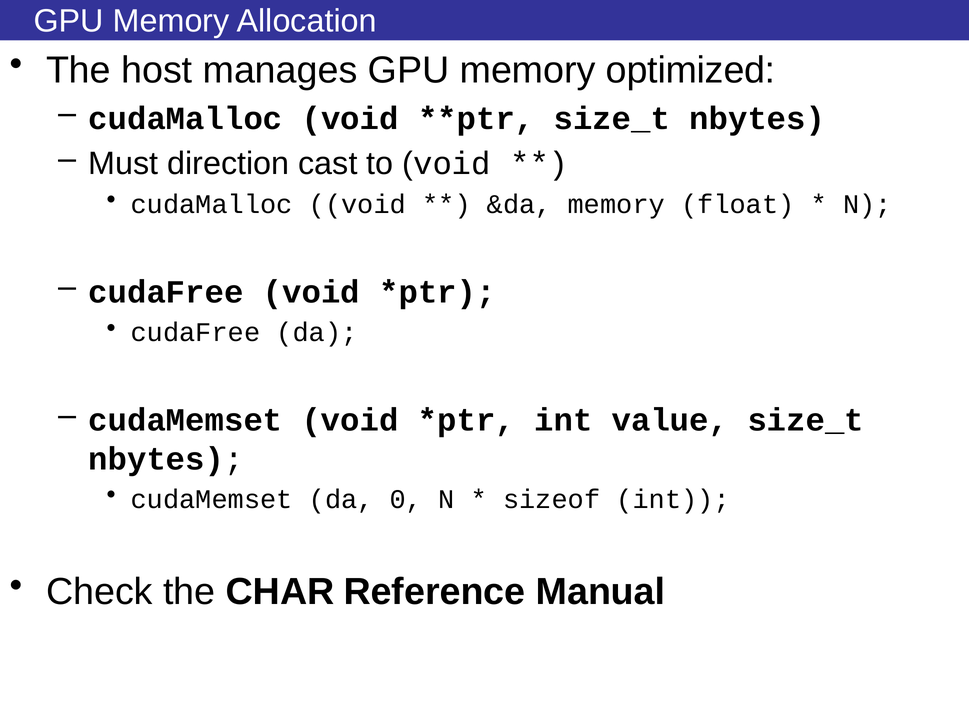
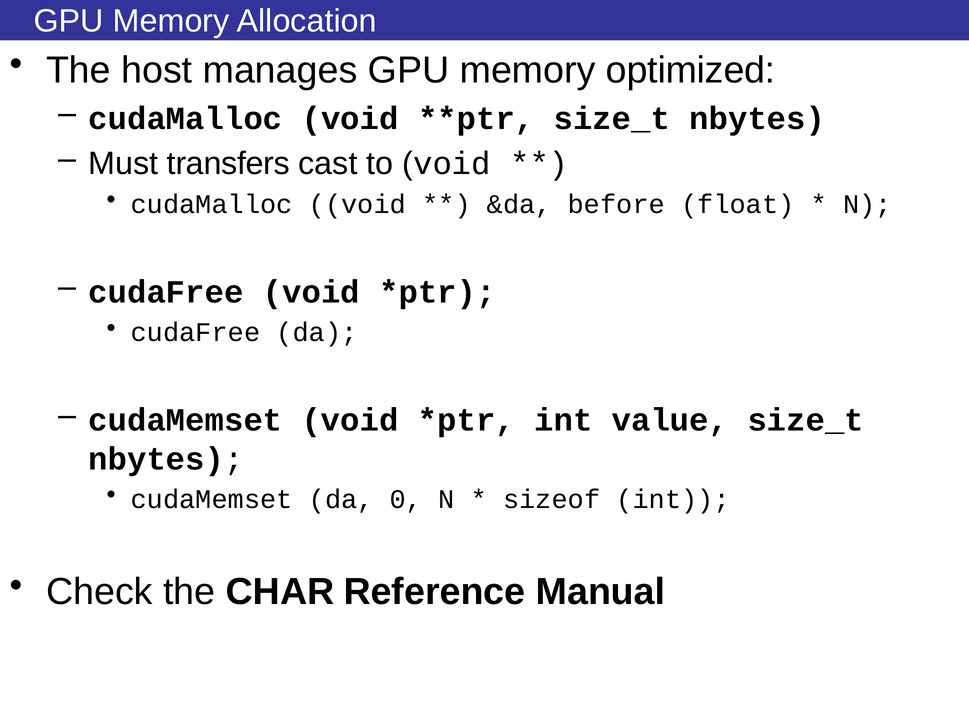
direction: direction -> transfers (228, 164)
&da memory: memory -> before (616, 204)
